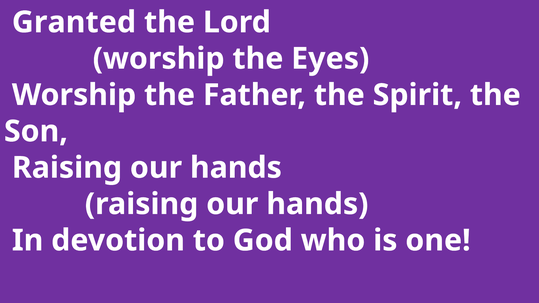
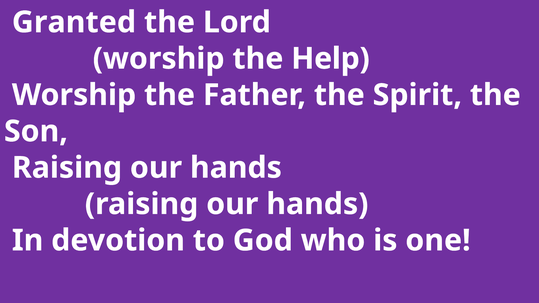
Eyes: Eyes -> Help (330, 59)
